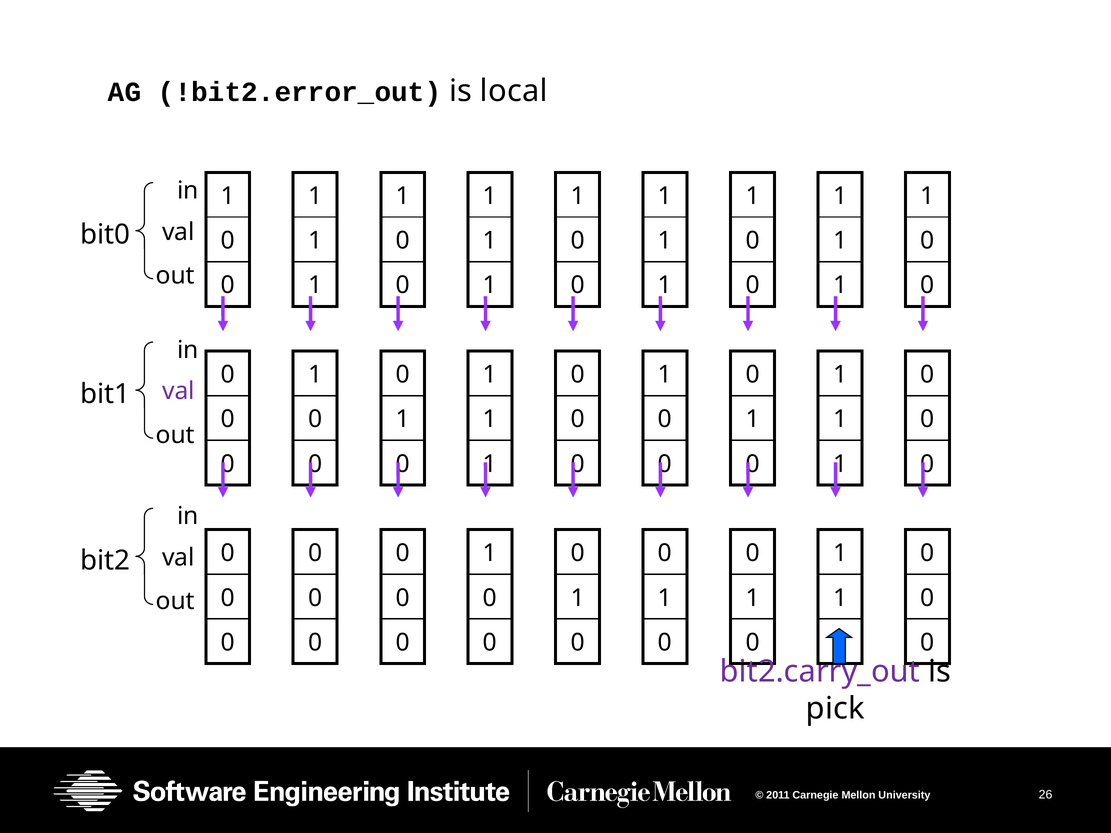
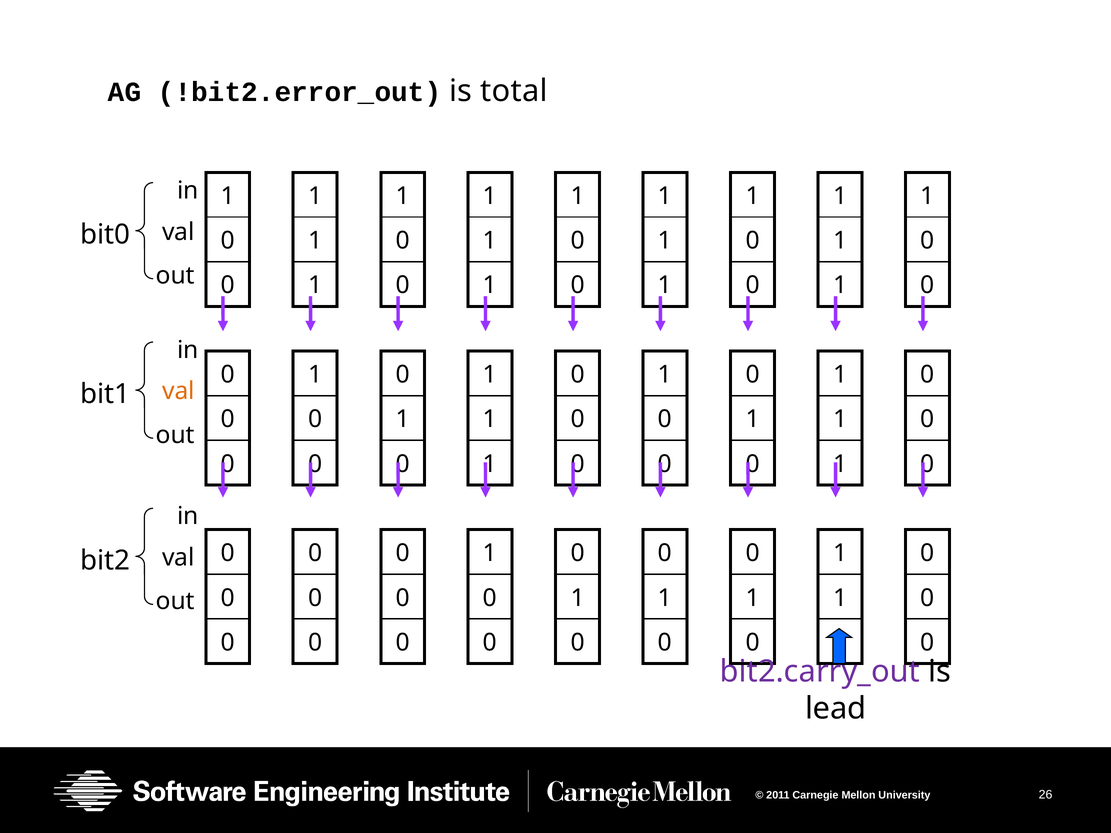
local: local -> total (514, 91)
val colour: purple -> orange (178, 391)
pick: pick -> lead (836, 709)
